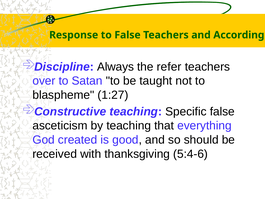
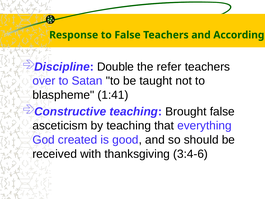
Always: Always -> Double (116, 67)
1:27: 1:27 -> 1:41 (113, 95)
Specific: Specific -> Brought (186, 111)
5:4-6: 5:4-6 -> 3:4-6 (191, 154)
